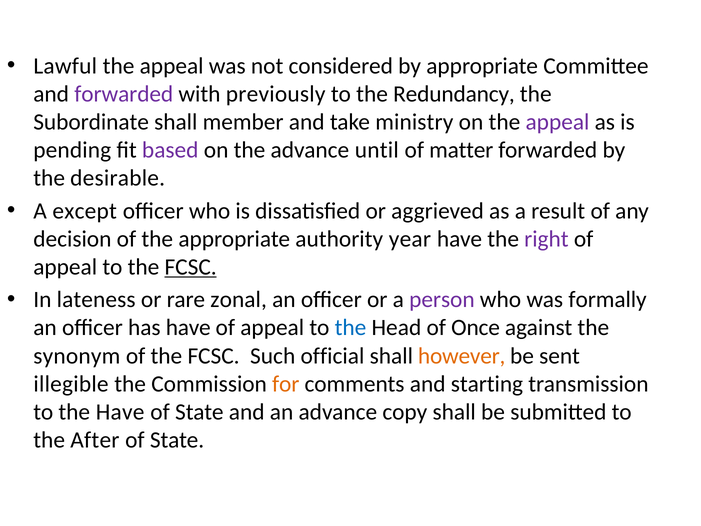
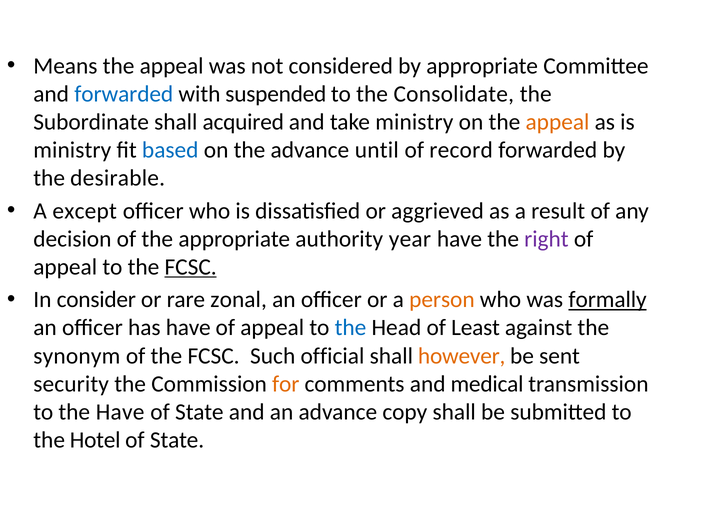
Lawful: Lawful -> Means (65, 66)
forwarded colour: purple -> blue (124, 94)
previously: previously -> suspended (276, 94)
Redundancy: Redundancy -> Consolidate (454, 94)
member: member -> acquired (243, 122)
appeal colour: purple -> orange (557, 122)
pending: pending -> ministry (72, 150)
based colour: purple -> blue (170, 150)
matter: matter -> record (461, 150)
lateness: lateness -> consider (96, 300)
person colour: purple -> orange (442, 300)
formally underline: none -> present (608, 300)
Once: Once -> Least (476, 328)
illegible: illegible -> security (71, 384)
starting: starting -> medical (487, 384)
After: After -> Hotel (95, 440)
